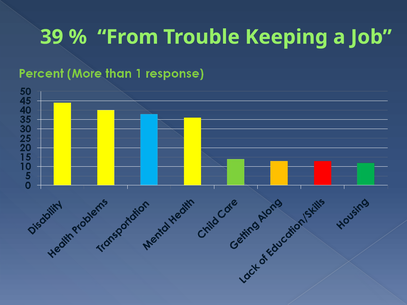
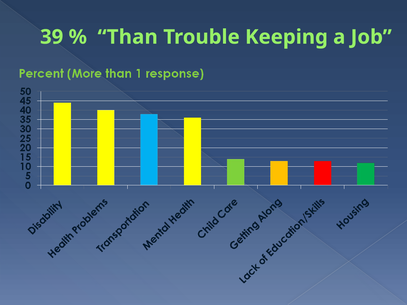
From: From -> Than (128, 37)
